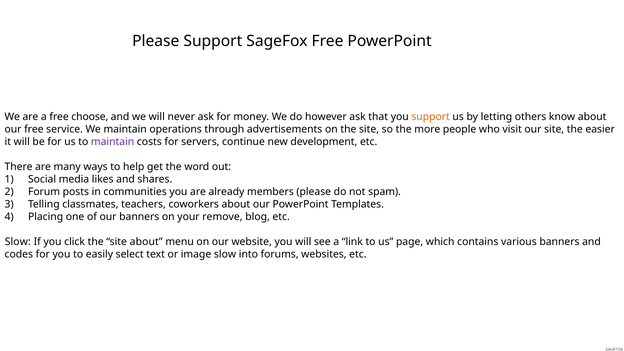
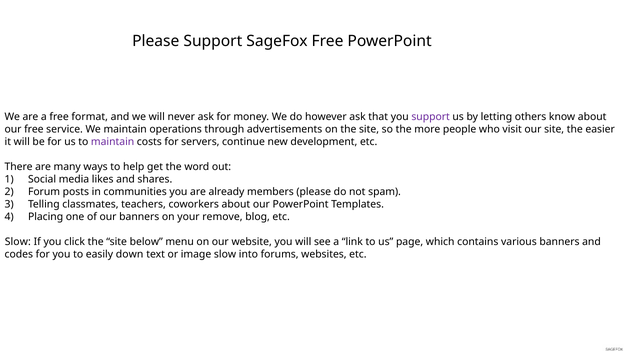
choose: choose -> format (90, 117)
support colour: orange -> purple (431, 117)
site about: about -> below (146, 242)
select: select -> down (130, 254)
